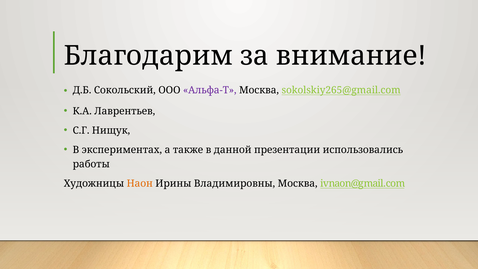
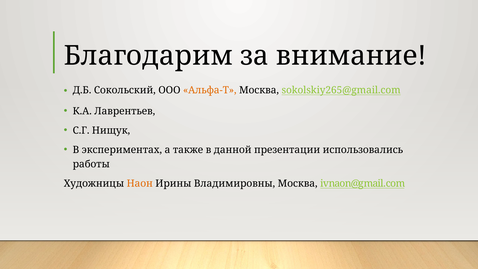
Альфа-Т colour: purple -> orange (210, 90)
